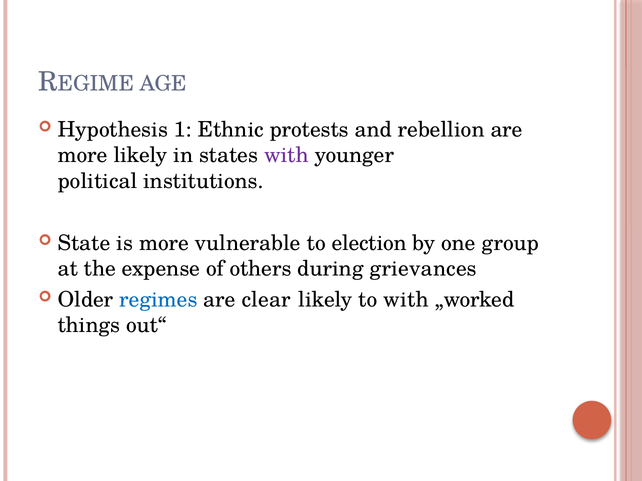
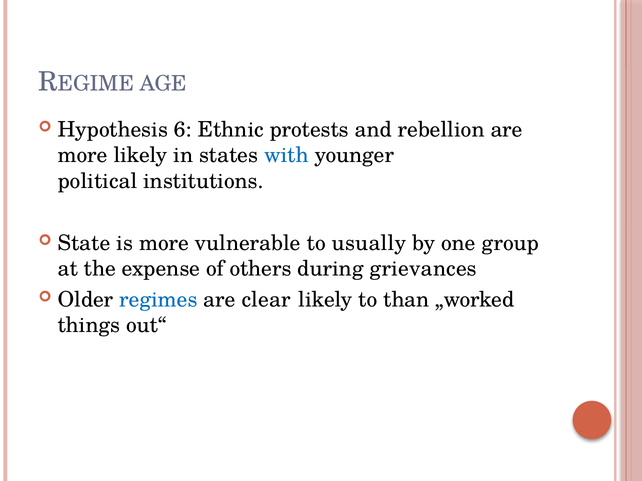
1: 1 -> 6 (183, 130)
with colour: purple -> blue (286, 156)
election: election -> usually (369, 243)
to with: with -> than (406, 300)
